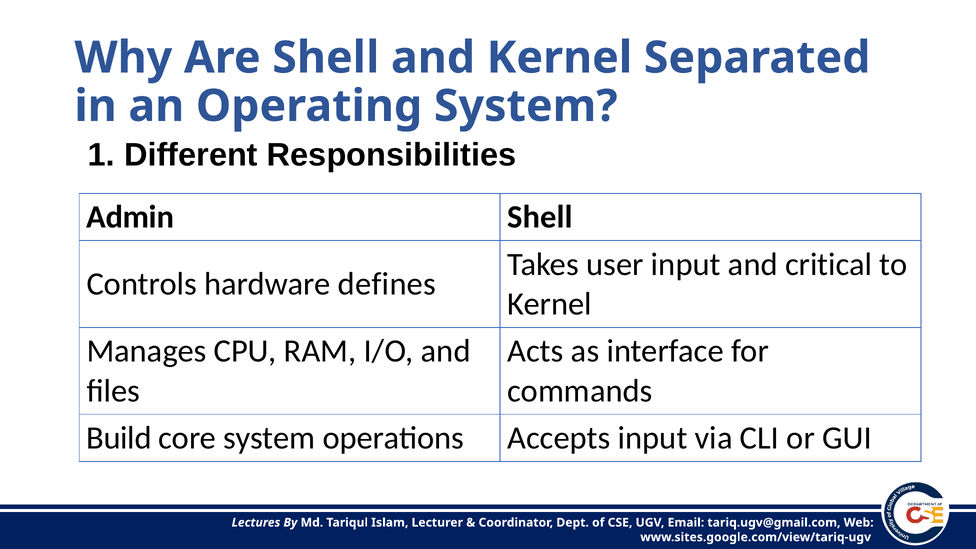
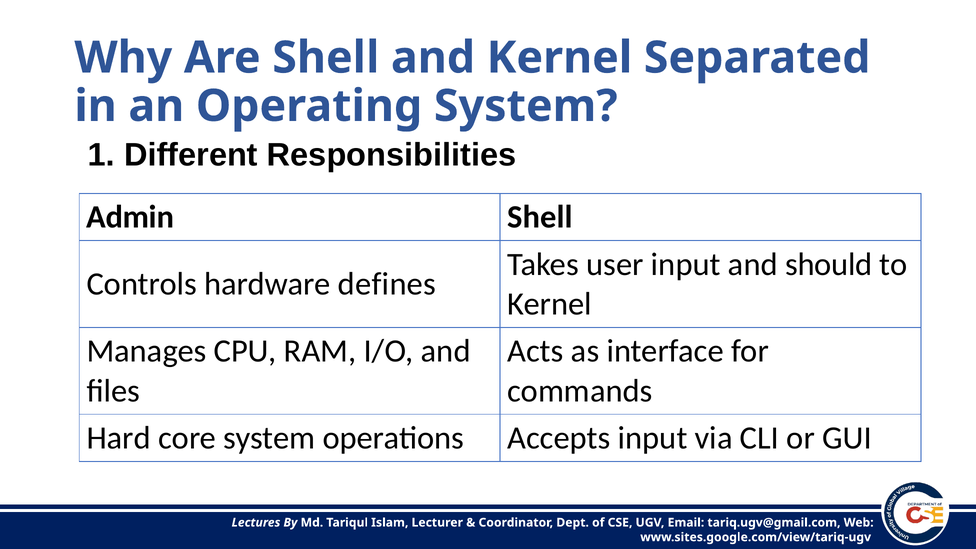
critical: critical -> should (829, 264)
Build: Build -> Hard (119, 438)
